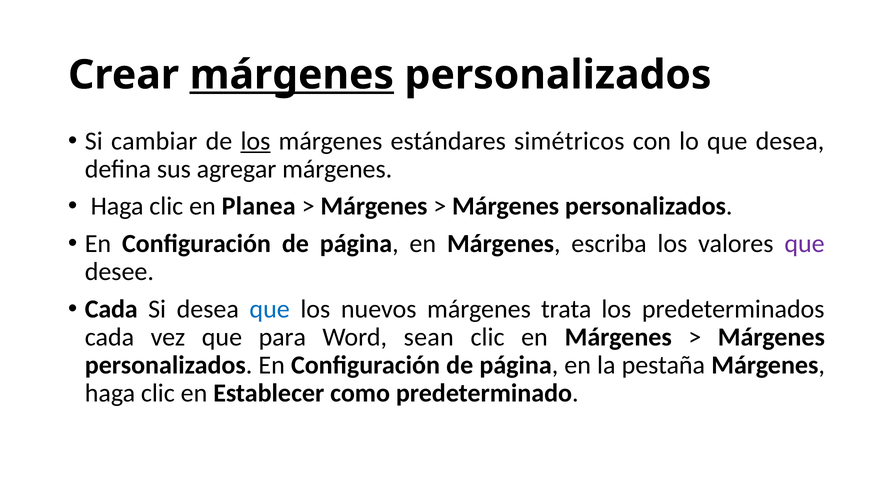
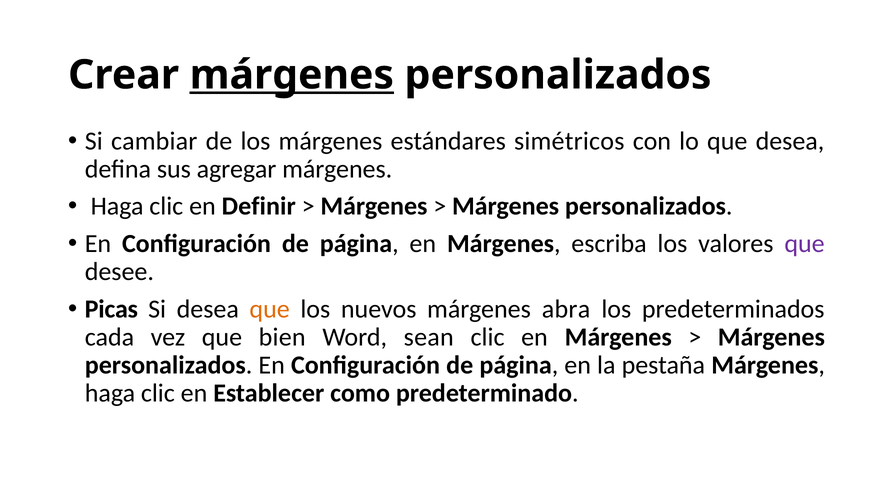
los underline: present -> none (255, 141)
Planea: Planea -> Definir (259, 207)
Cada: Cada -> Picas (111, 309)
que colour: blue -> orange (270, 309)
trata: trata -> abra (566, 309)
para: para -> bien (282, 337)
